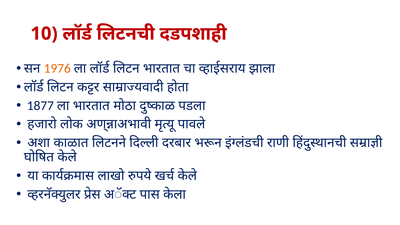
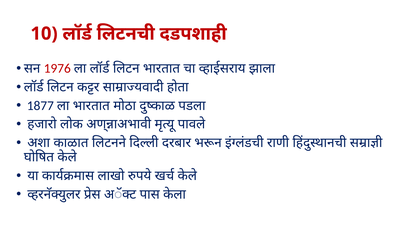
1976 colour: orange -> red (57, 69)
